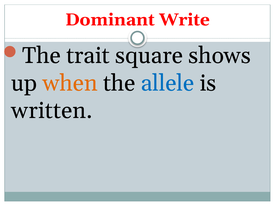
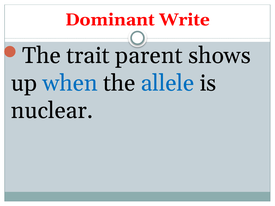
square: square -> parent (149, 56)
when colour: orange -> blue (70, 83)
written: written -> nuclear (52, 111)
